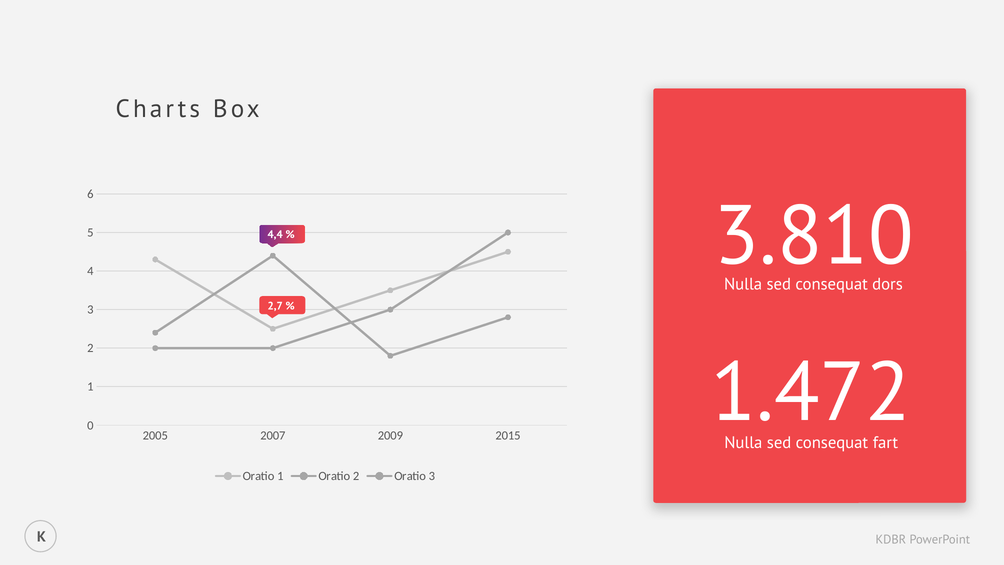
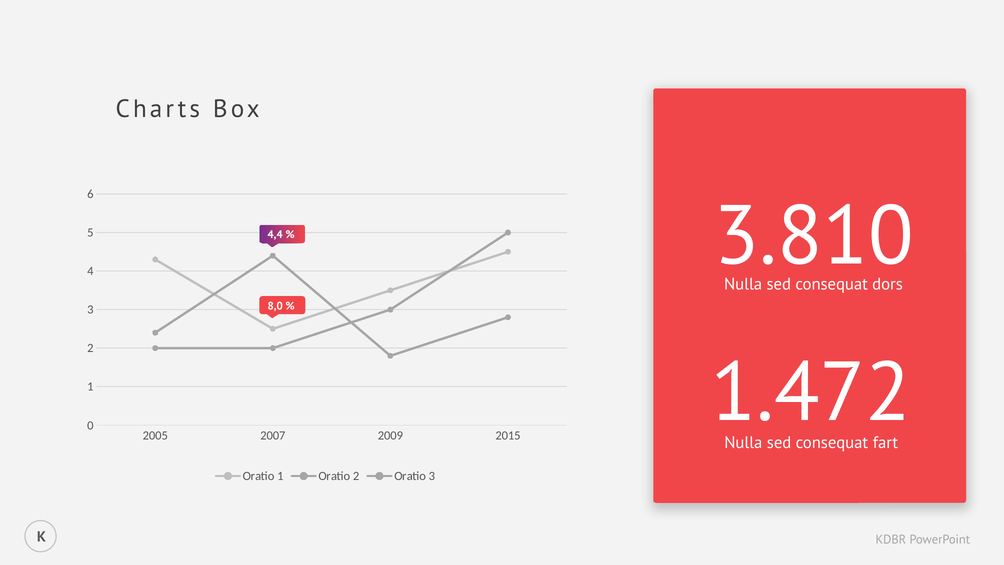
2,7: 2,7 -> 8,0 (275, 306)
